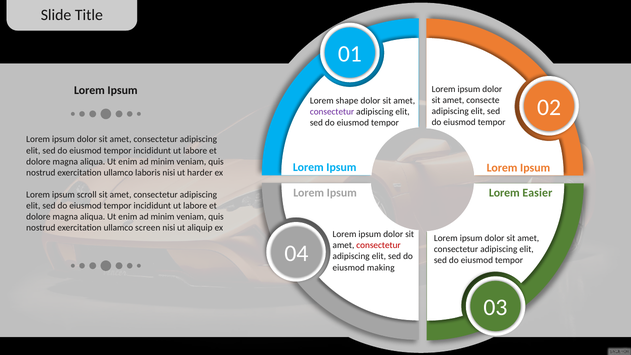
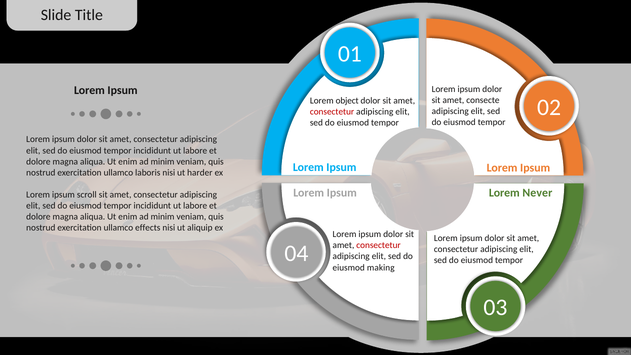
shape: shape -> object (347, 101)
consectetur colour: purple -> red (332, 112)
Easier: Easier -> Never (537, 193)
screen: screen -> effects (148, 228)
